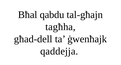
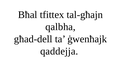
qabdu: qabdu -> tfittex (52, 15)
tagħha: tagħha -> qalbha (60, 27)
